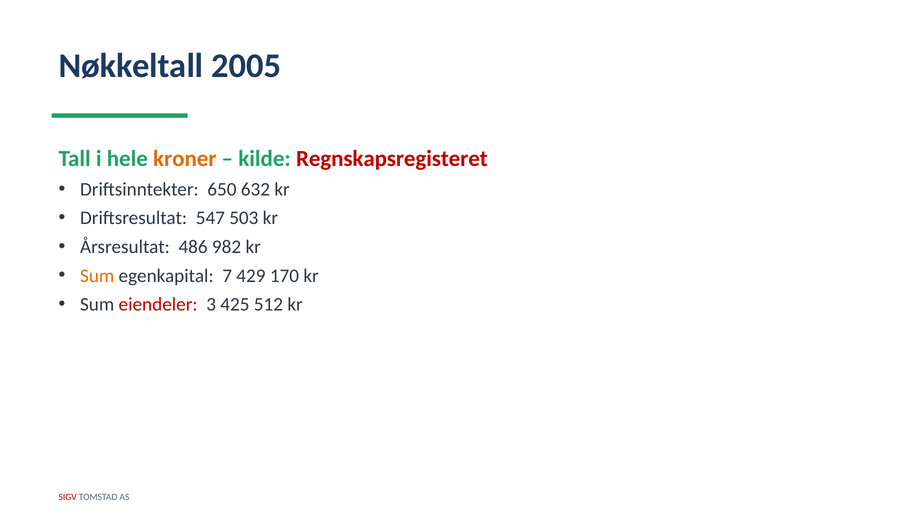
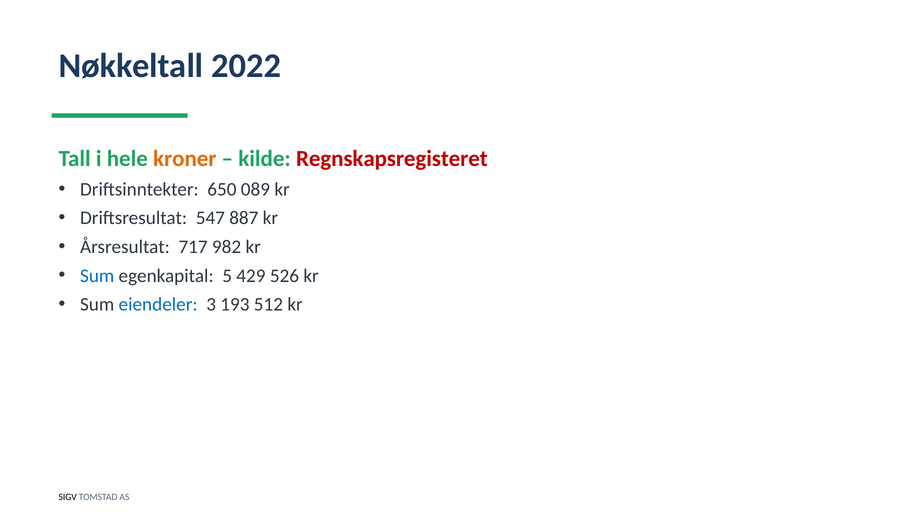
2005: 2005 -> 2022 (246, 66)
632: 632 -> 089 (255, 189)
503: 503 -> 887 (244, 218)
486: 486 -> 717 (193, 247)
Sum colour: orange -> blue (97, 275)
7: 7 -> 5 (227, 275)
170: 170 -> 526 (284, 275)
eiendeler colour: red -> blue (158, 304)
425: 425 -> 193 (235, 304)
SIGV colour: red -> black (68, 497)
